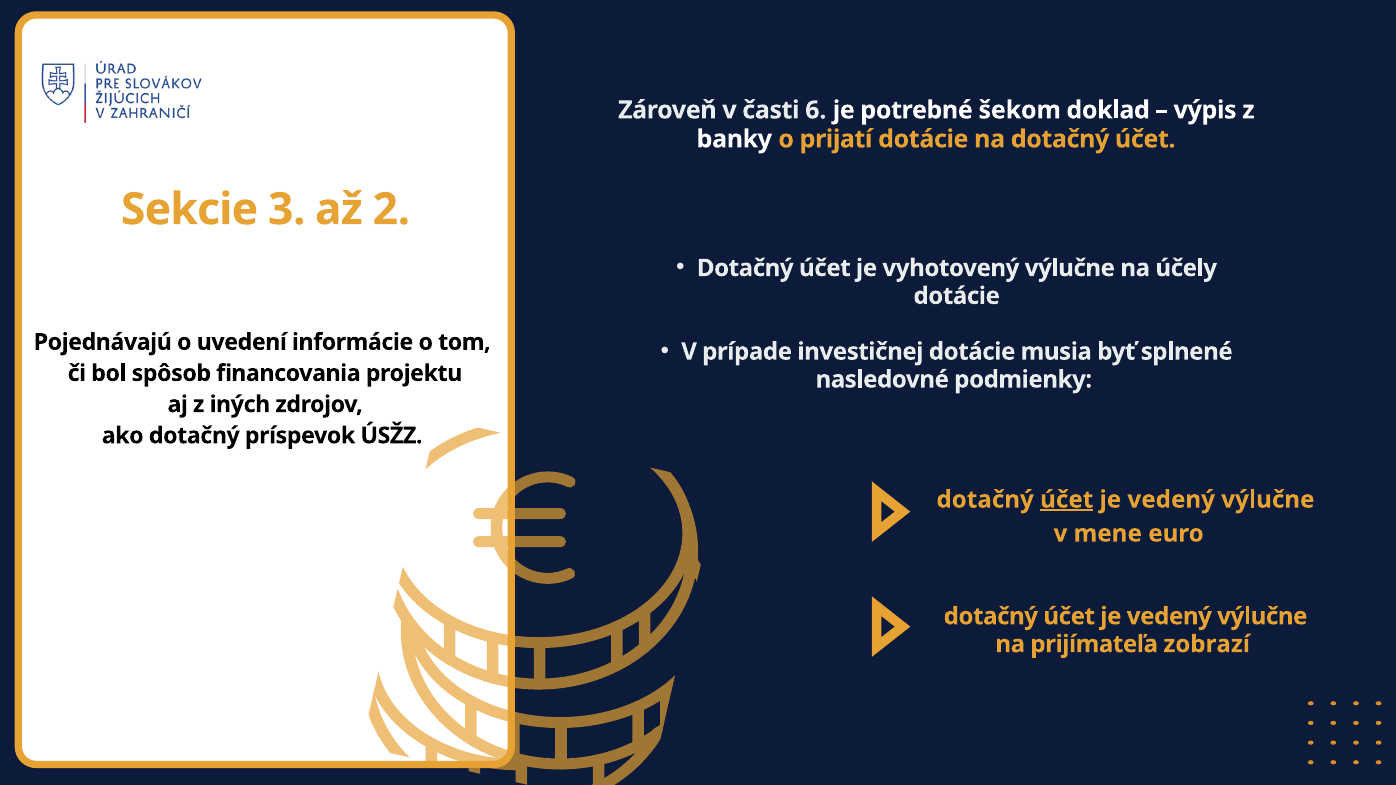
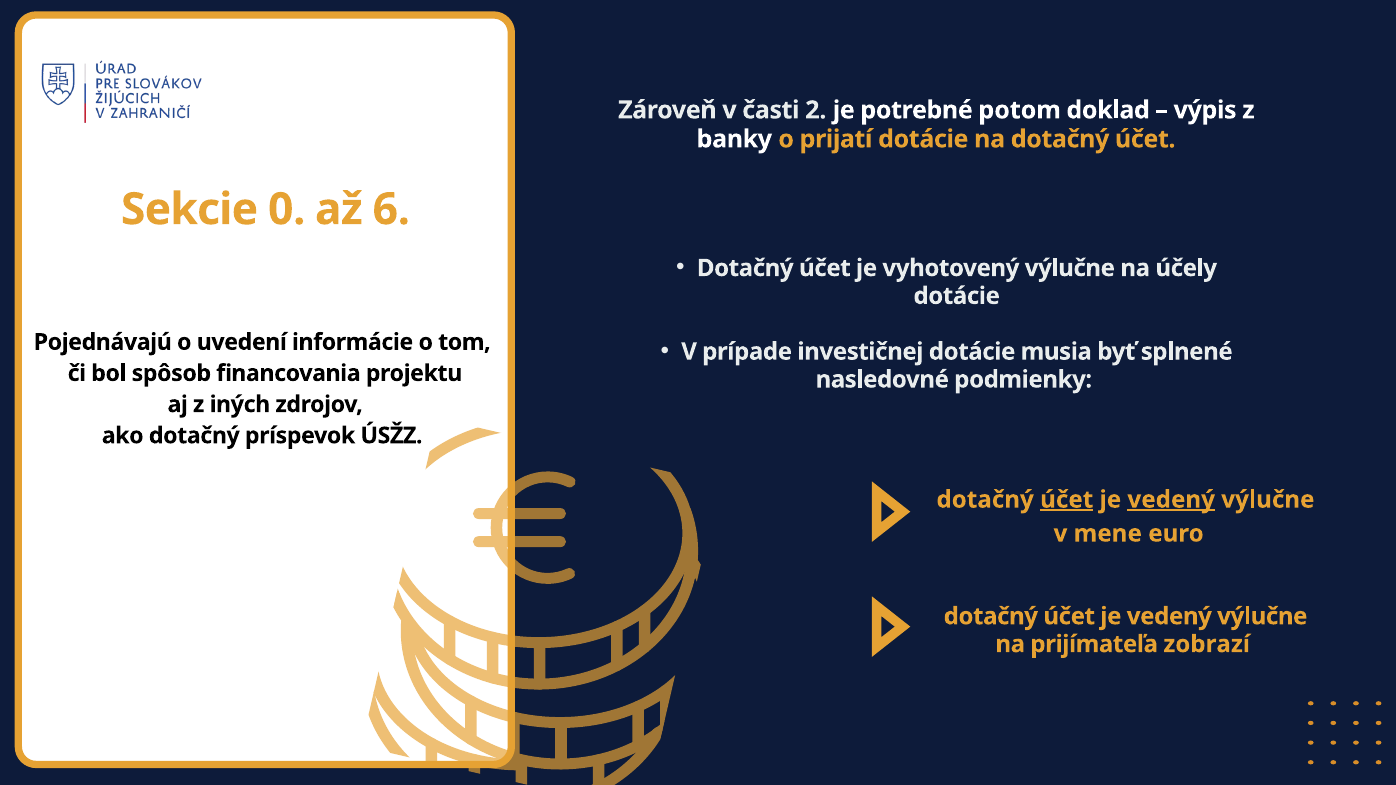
6: 6 -> 2 (816, 110)
šekom: šekom -> potom (1020, 110)
3: 3 -> 0 (287, 210)
2: 2 -> 6 (391, 210)
vedený underline: none -> present (1171, 500)
